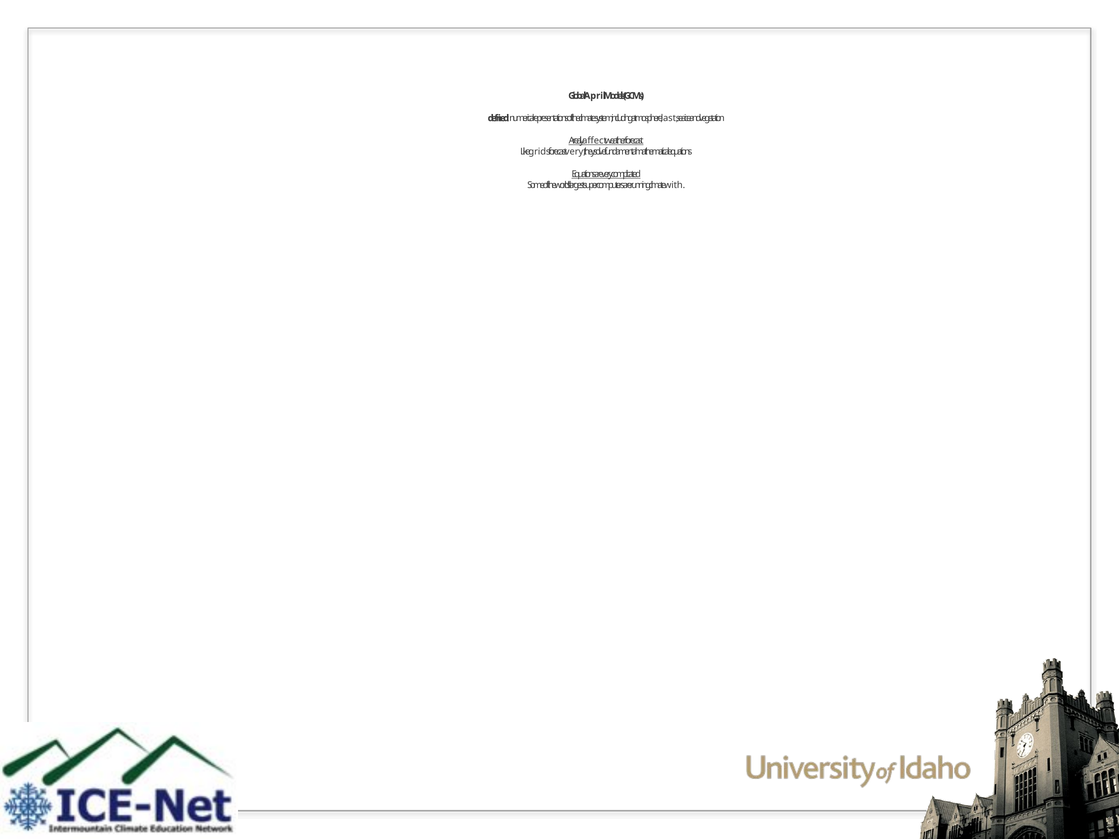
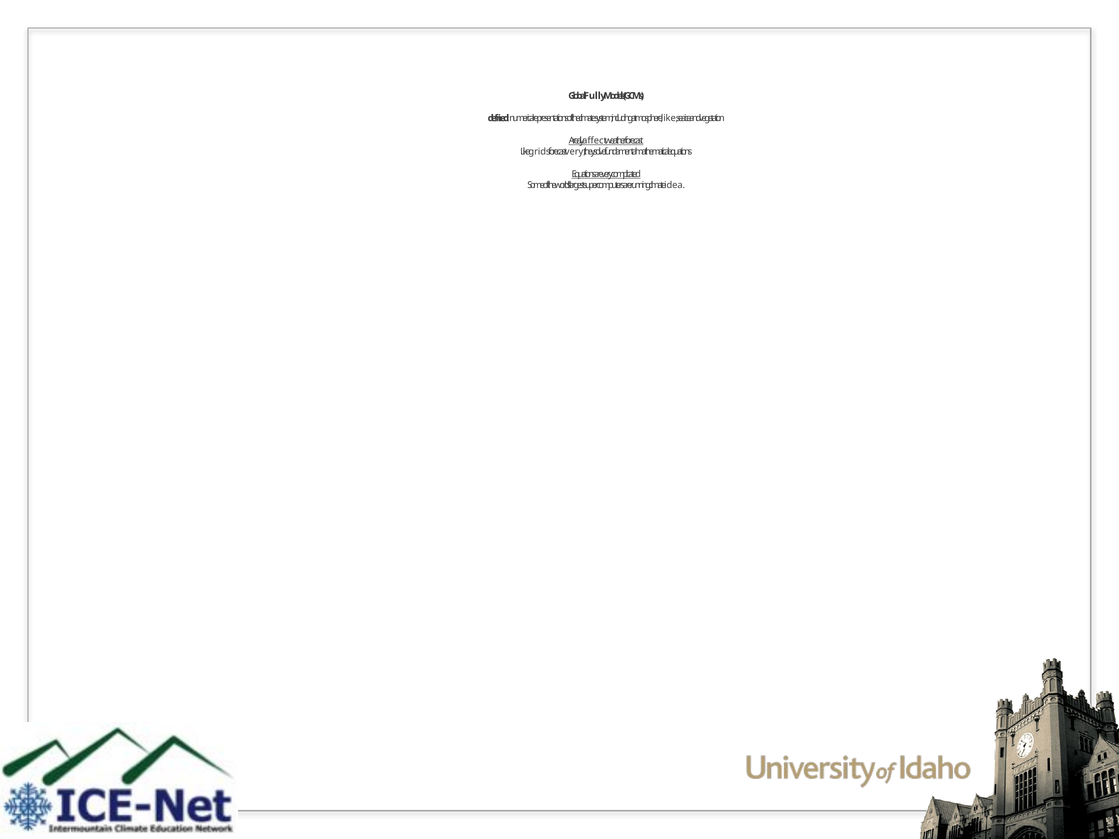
April: April -> Fully (595, 96)
last: last -> like (670, 118)
with: with -> idea (675, 185)
